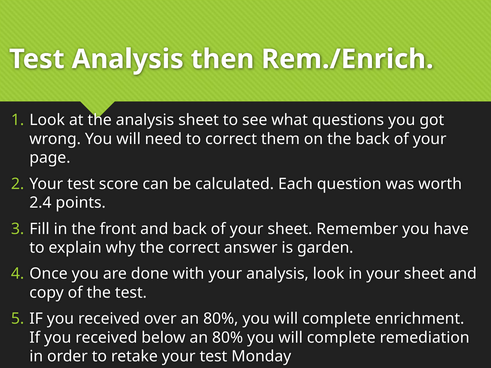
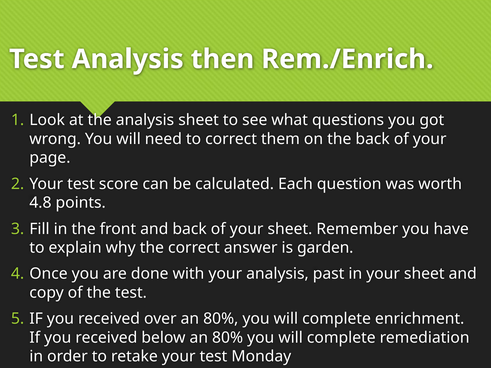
2.4: 2.4 -> 4.8 (40, 203)
analysis look: look -> past (329, 274)
